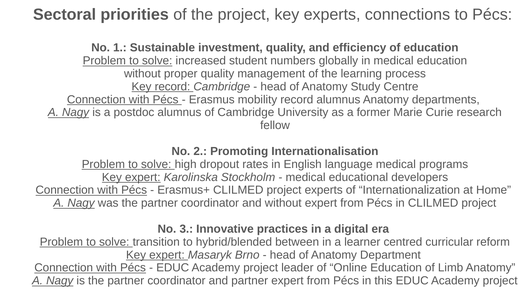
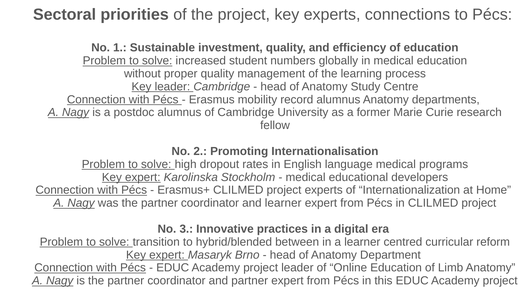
Key record: record -> leader (172, 86)
and without: without -> learner (283, 203)
